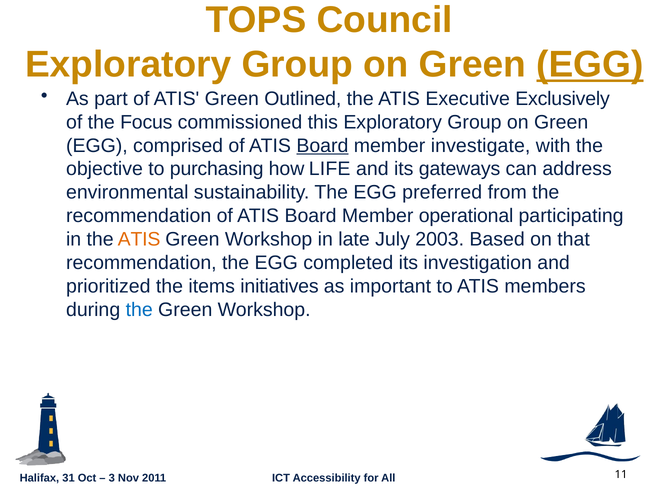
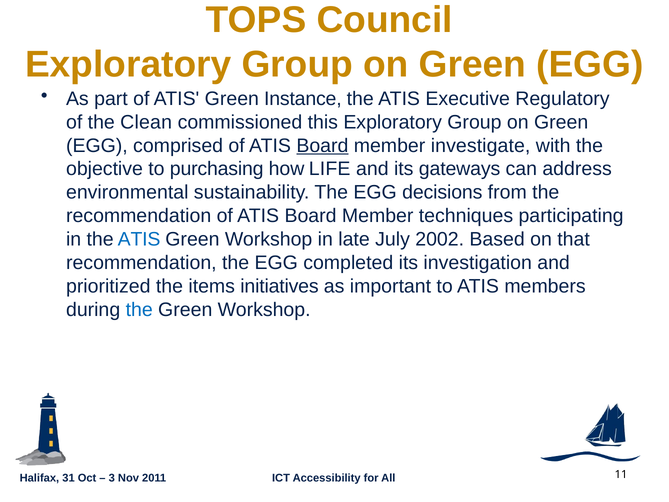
EGG underline: present -> none (590, 65)
Outlined: Outlined -> Instance (303, 99)
Exclusively: Exclusively -> Regulatory (562, 99)
Focus: Focus -> Clean (146, 122)
preferred: preferred -> decisions (442, 192)
operational: operational -> techniques (466, 216)
ATIS colour: orange -> blue (139, 239)
2003: 2003 -> 2002 (440, 239)
